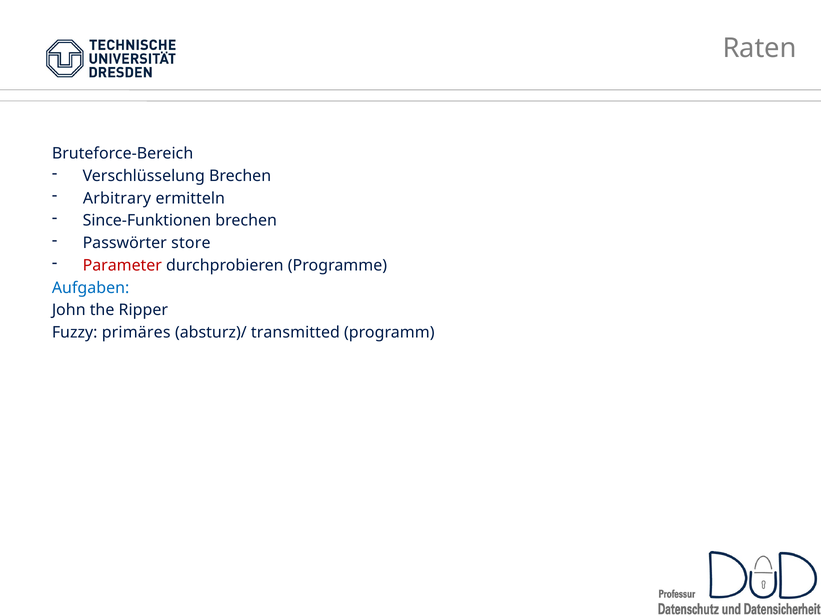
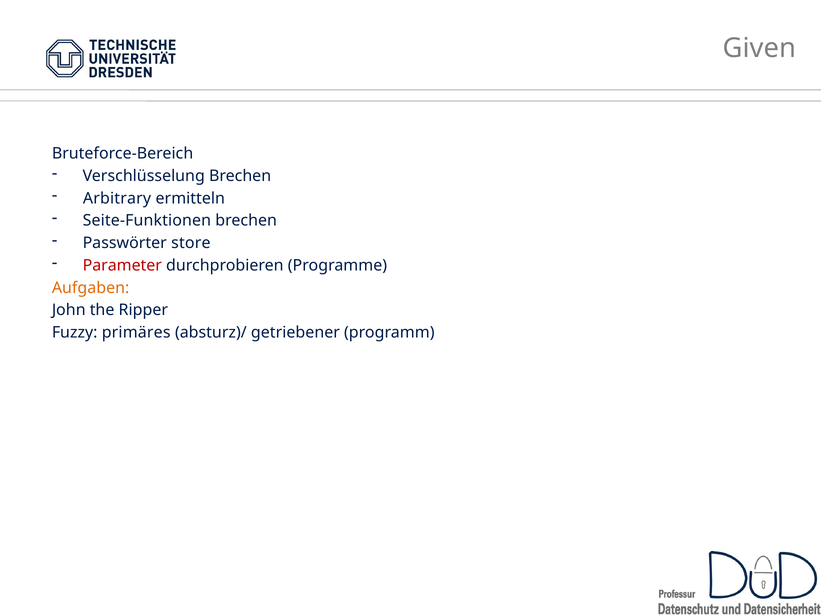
Raten: Raten -> Given (759, 48)
Since-Funktionen: Since-Funktionen -> Seite-Funktionen (147, 221)
Aufgaben colour: blue -> orange (91, 288)
transmitted: transmitted -> getriebener (295, 332)
